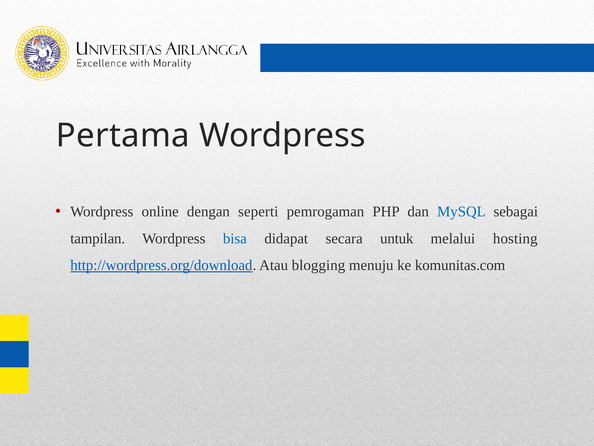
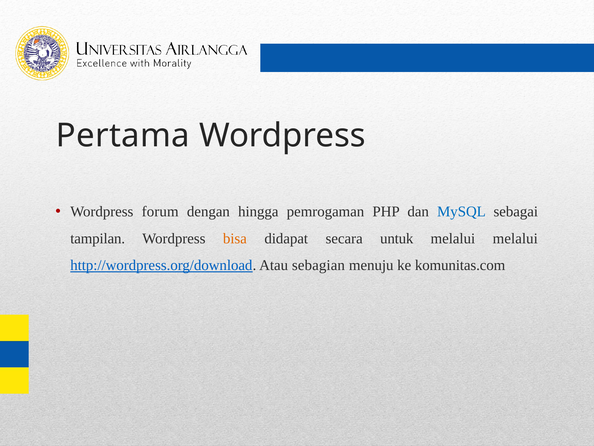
online: online -> forum (160, 211)
seperti: seperti -> hingga (258, 211)
bisa colour: blue -> orange (235, 238)
melalui hosting: hosting -> melalui (515, 238)
blogging: blogging -> sebagian (318, 265)
